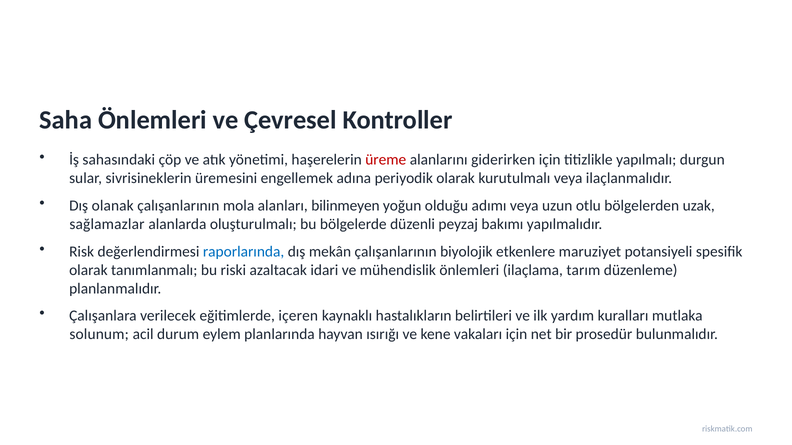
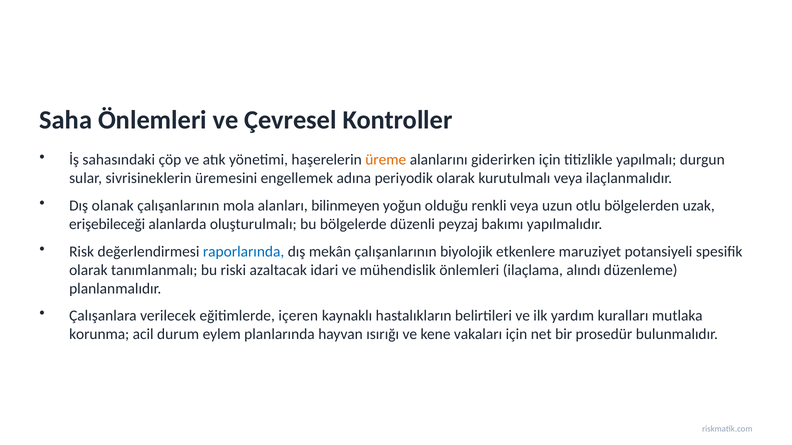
üreme colour: red -> orange (386, 160)
adımı: adımı -> renkli (489, 206)
sağlamazlar: sağlamazlar -> erişebileceği (107, 224)
tarım: tarım -> alındı (583, 270)
solunum: solunum -> korunma (99, 335)
